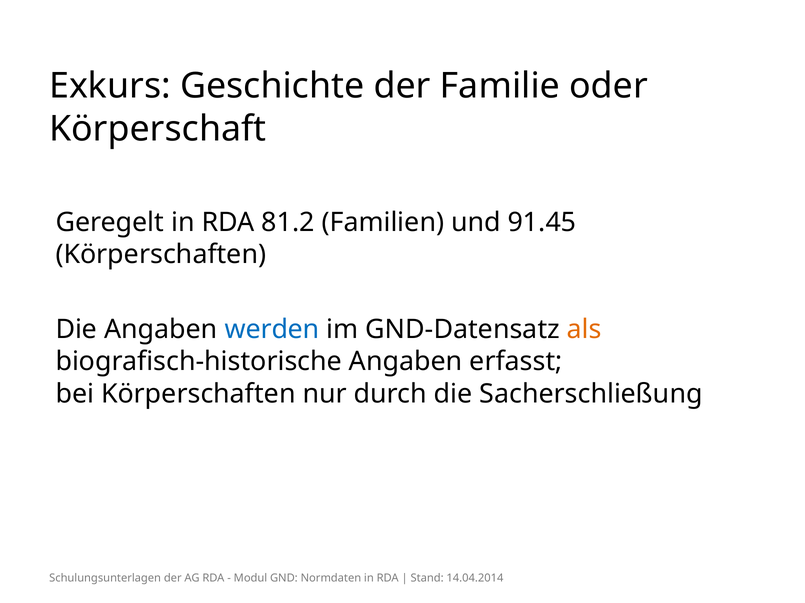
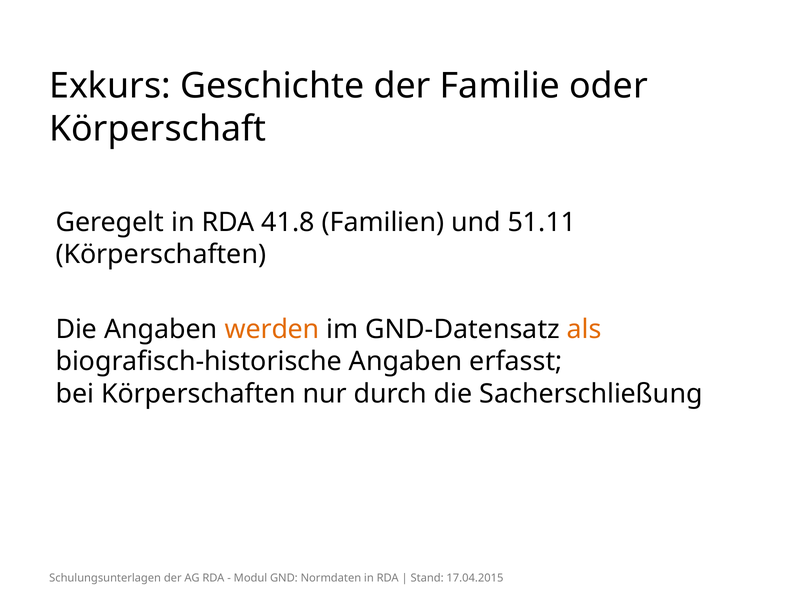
81.2: 81.2 -> 41.8 (288, 222)
91.45: 91.45 -> 51.11 (542, 222)
werden colour: blue -> orange (272, 330)
14.04.2014: 14.04.2014 -> 17.04.2015 (475, 579)
